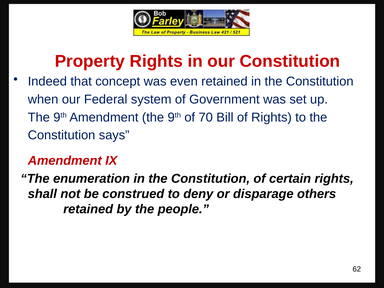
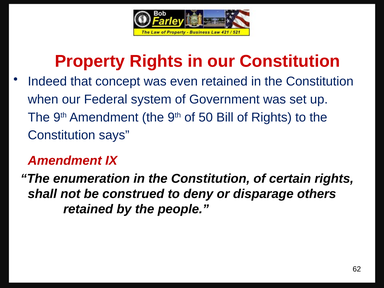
70: 70 -> 50 (206, 117)
